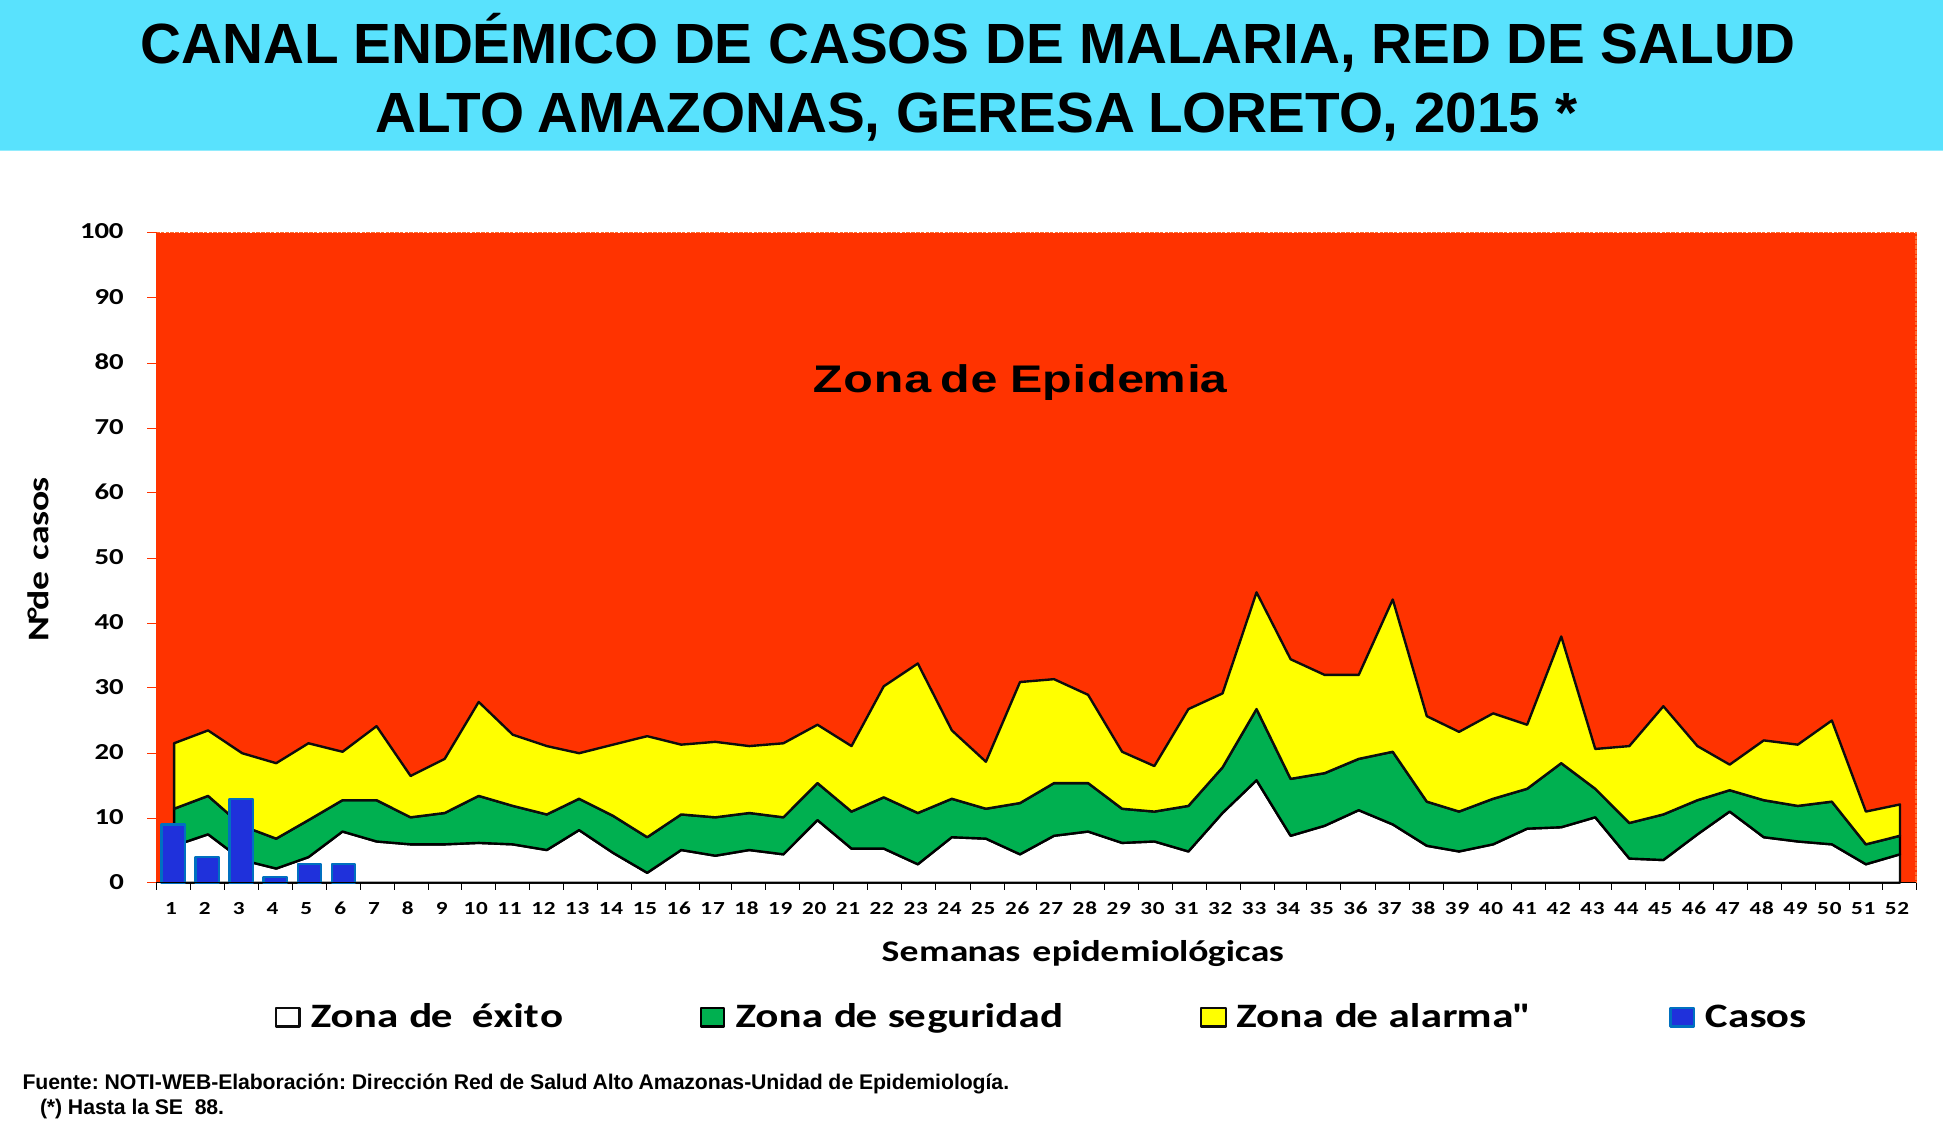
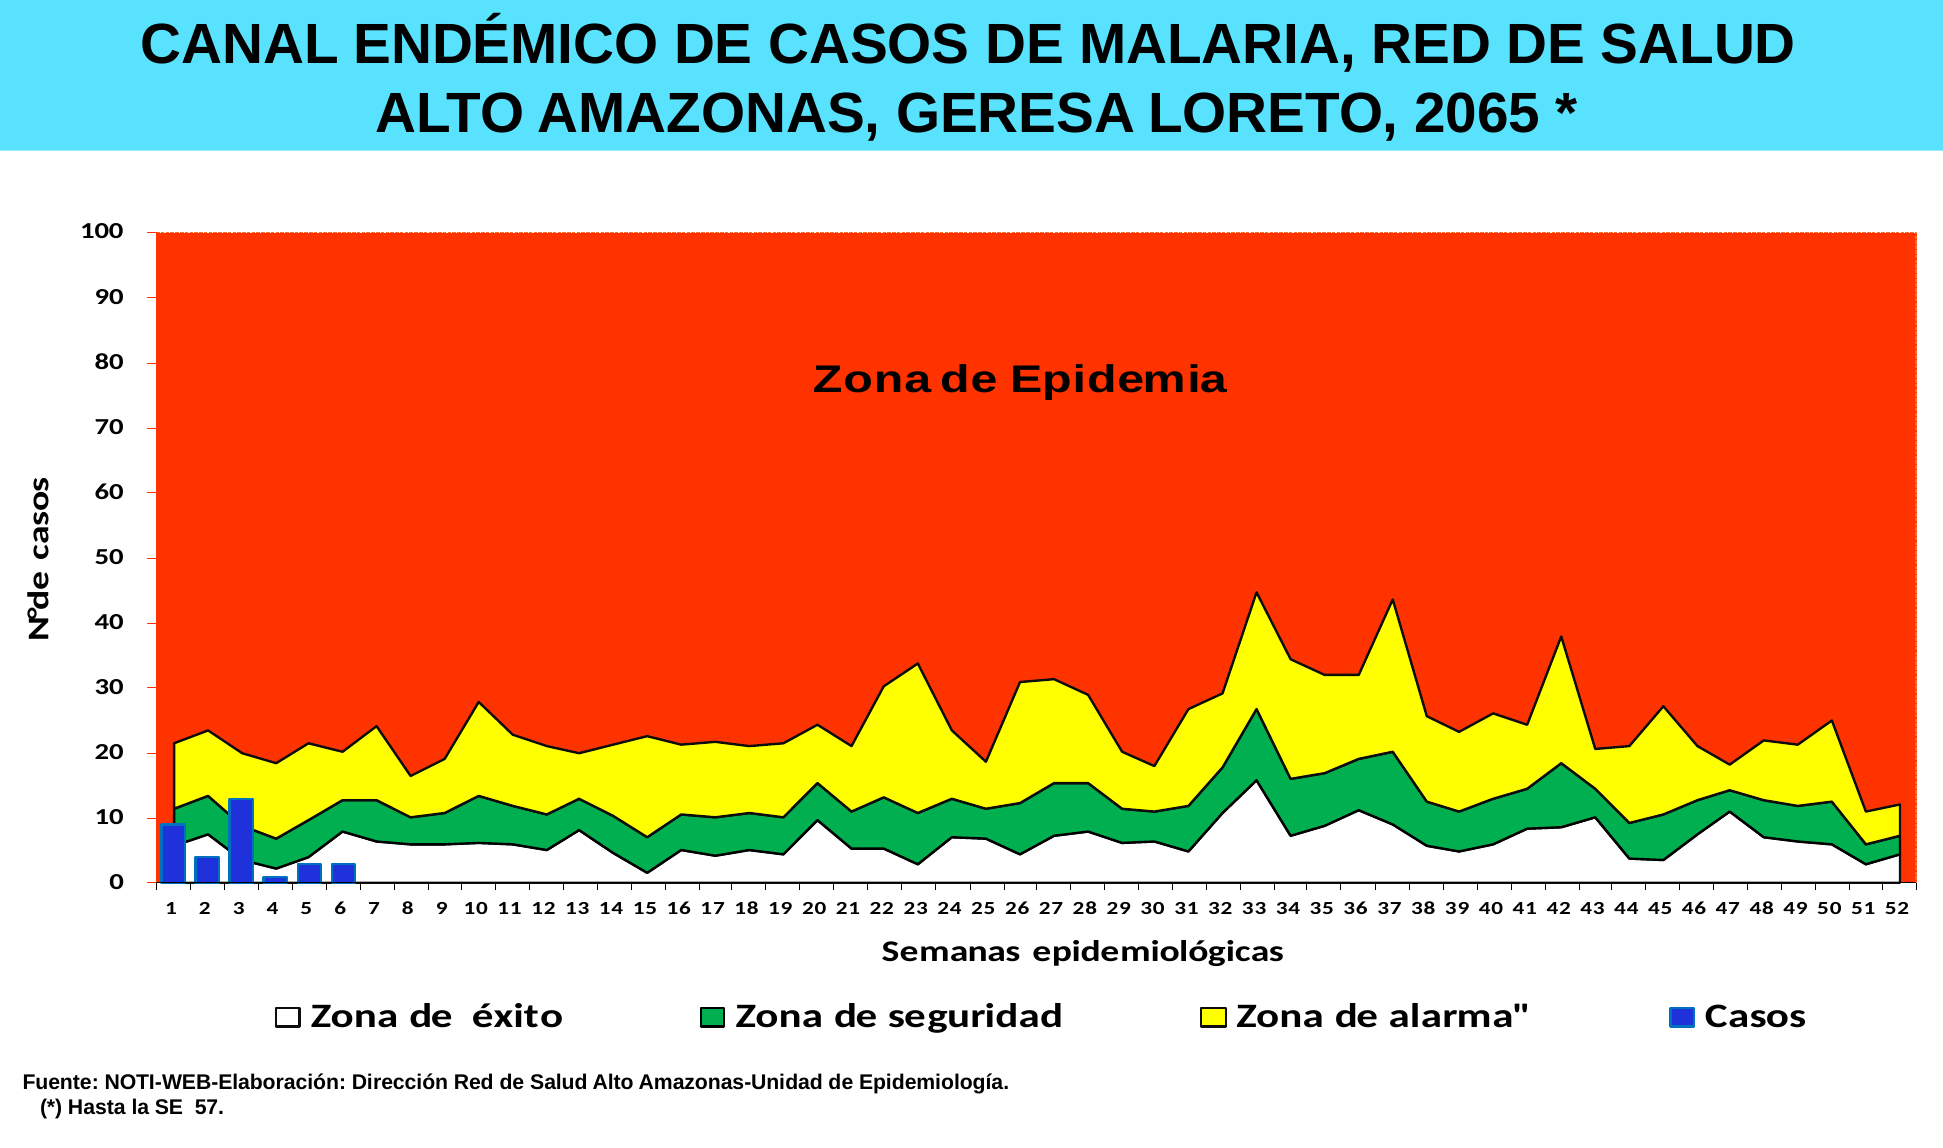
2015: 2015 -> 2065 (1477, 113)
88: 88 -> 57 (209, 1107)
